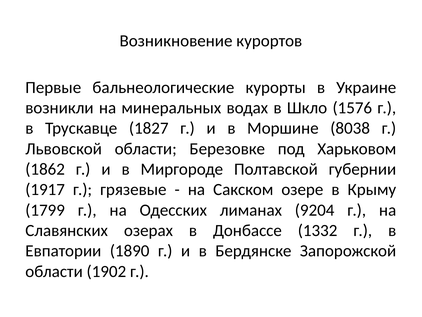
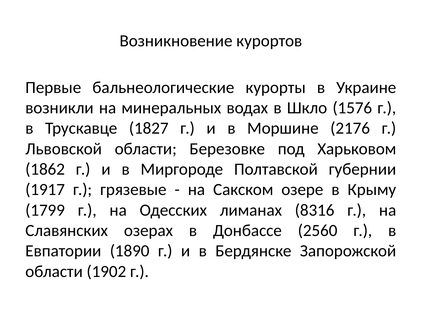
8038: 8038 -> 2176 (350, 128)
9204: 9204 -> 8316 (315, 210)
1332: 1332 -> 2560 (318, 230)
